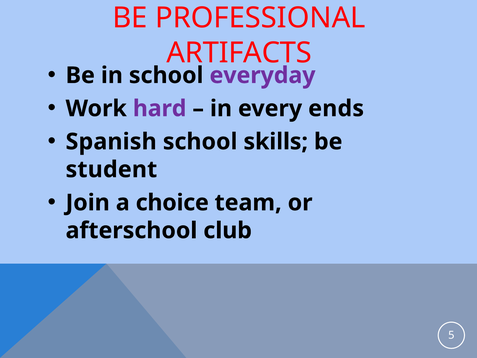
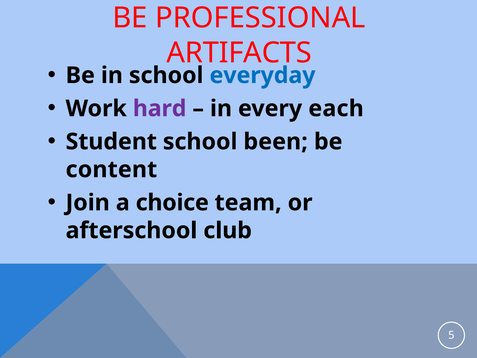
everyday colour: purple -> blue (263, 75)
ends: ends -> each (336, 108)
Spanish: Spanish -> Student (111, 142)
skills: skills -> been (276, 142)
student: student -> content (111, 169)
